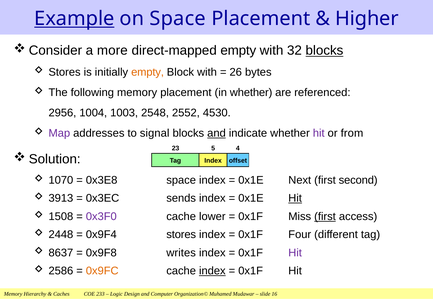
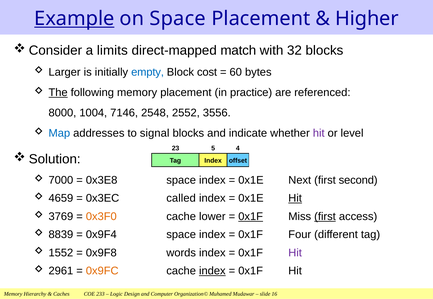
more: more -> limits (112, 51)
direct-mapped empty: empty -> match (238, 51)
blocks underline: present -> none (324, 51)
Stores: Stores -> Larger (65, 72)
empty colour: orange -> blue (148, 72)
Block with: with -> cost (207, 72)
26: 26 -> 60 (236, 72)
The underline: none -> present (58, 93)
in whether: whether -> practice (251, 93)
2956: 2956 -> 8000 (62, 113)
1003: 1003 -> 7146 (124, 113)
4530: 4530 -> 3556 (217, 113)
Map colour: purple -> blue (59, 134)
and underline: present -> none (217, 134)
from: from -> level (352, 134)
1070: 1070 -> 7000 (61, 181)
3913: 3913 -> 4659 (61, 199)
sends: sends -> called (181, 199)
1508: 1508 -> 3769 (61, 217)
0x3F0 colour: purple -> orange (101, 217)
0x1F underline: none -> present (251, 217)
2448: 2448 -> 8839 (61, 235)
0x9F4 stores: stores -> space (181, 235)
8637: 8637 -> 1552 (61, 253)
writes: writes -> words (181, 253)
2586: 2586 -> 2961 (61, 272)
